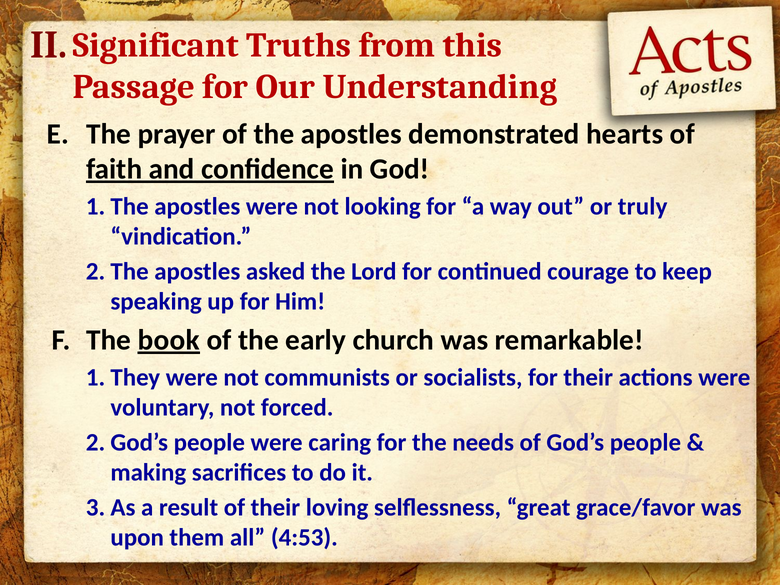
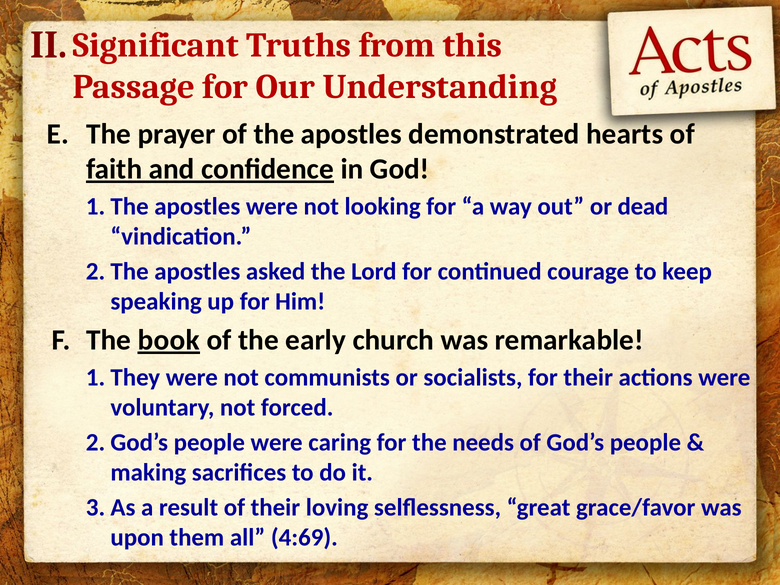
truly: truly -> dead (643, 207)
4:53: 4:53 -> 4:69 (304, 537)
